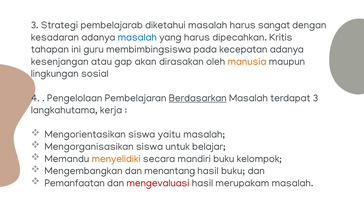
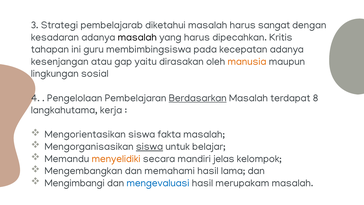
masalah colour: blue -> black (137, 37)
akan: akan -> yaitu (146, 61)
terdapat 3: 3 -> 8 (316, 98)
yaitu: yaitu -> fakta (169, 134)
siswa underline: none -> present (149, 146)
mandiri buku: buku -> jelas (224, 158)
menantang: menantang -> memahami (170, 171)
hasil buku: buku -> lama (233, 171)
Pemanfaatan: Pemanfaatan -> Mengimbangi (75, 183)
mengevaluasi colour: red -> blue (158, 183)
